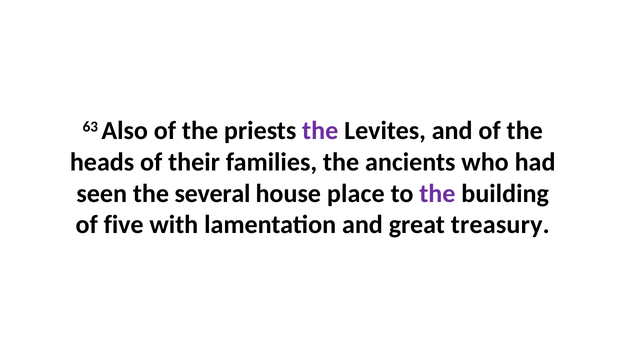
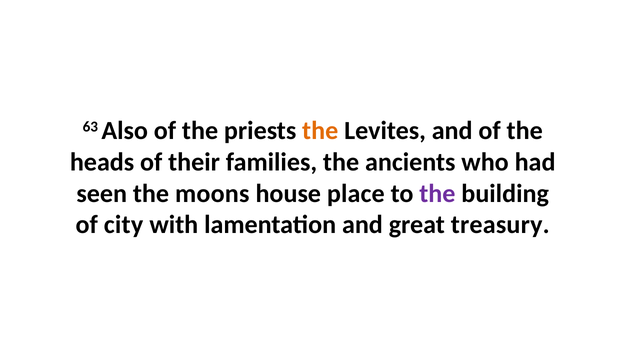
the colour: purple -> orange (320, 131)
several: several -> moons (212, 194)
five: five -> city (124, 225)
